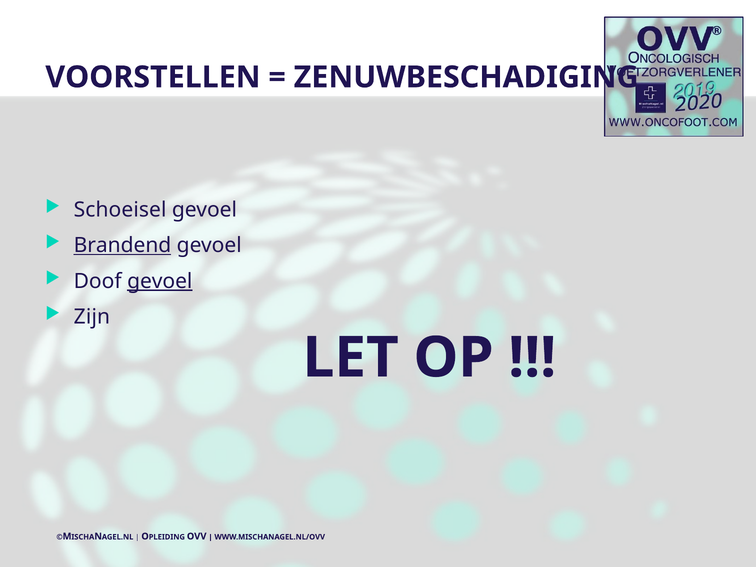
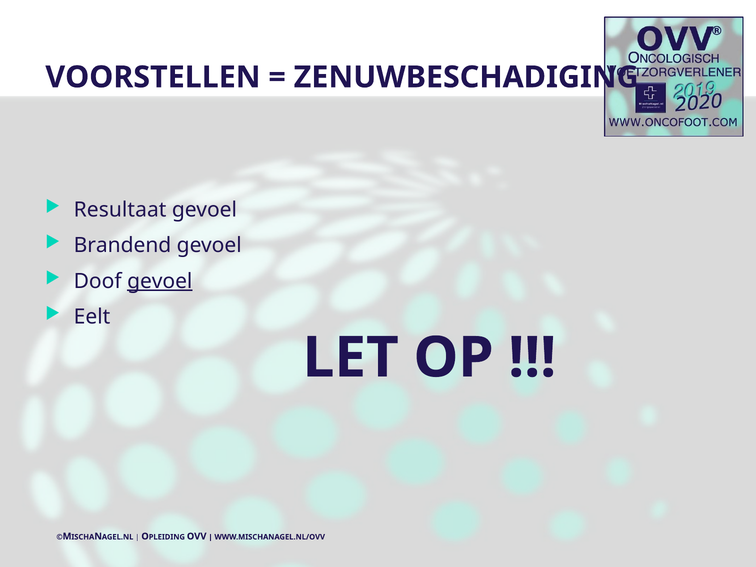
Schoeisel: Schoeisel -> Resultaat (120, 210)
Brandend underline: present -> none (122, 245)
Zijn: Zijn -> Eelt (92, 317)
